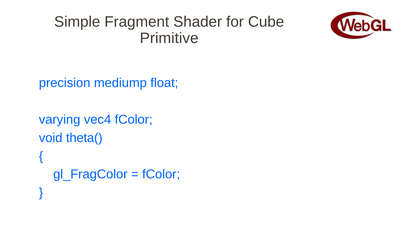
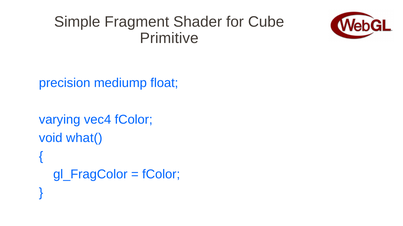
theta(: theta( -> what( (84, 138)
